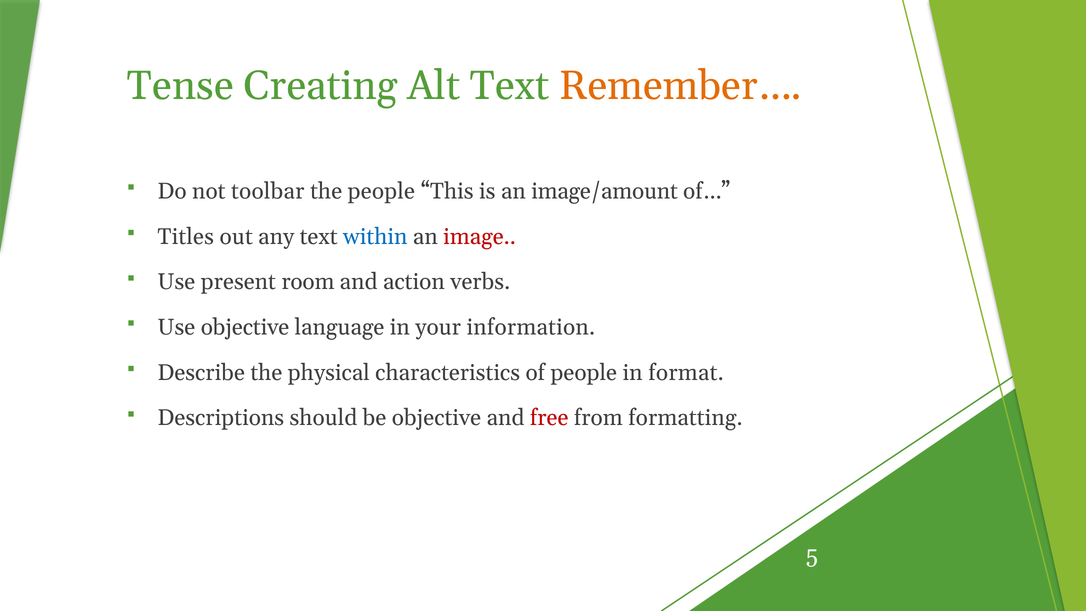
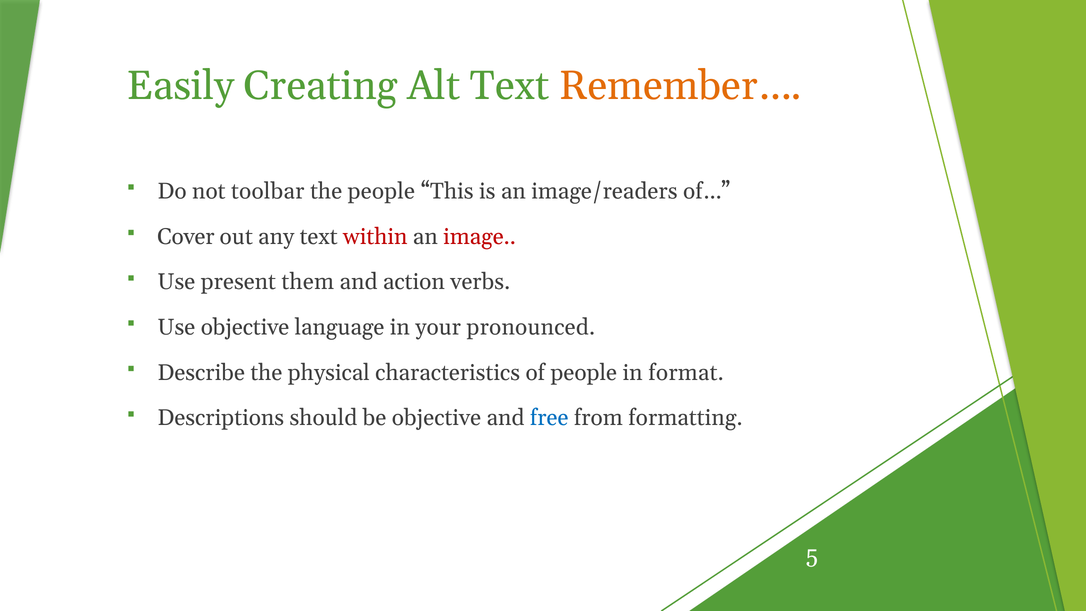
Tense: Tense -> Easily (181, 86)
image/amount: image/amount -> image/readers (604, 191)
Titles: Titles -> Cover (186, 237)
within colour: blue -> red (375, 237)
room: room -> them (308, 282)
information: information -> pronounced (531, 327)
free colour: red -> blue (549, 418)
